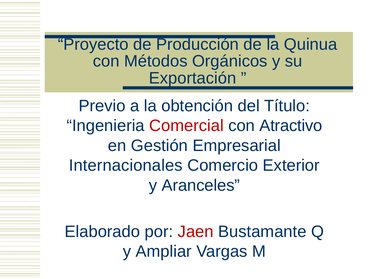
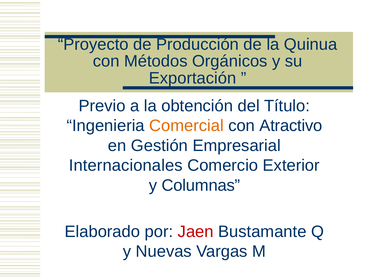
Comercial colour: red -> orange (186, 126)
Aranceles: Aranceles -> Columnas (201, 185)
Ampliar: Ampliar -> Nuevas (164, 251)
